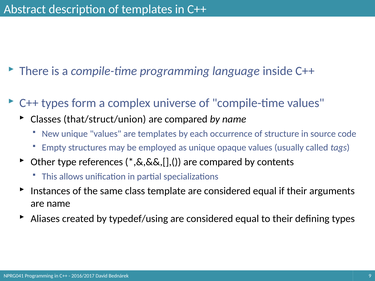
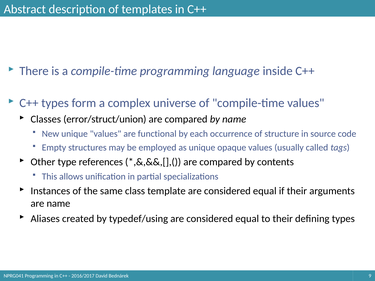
that/struct/union: that/struct/union -> error/struct/union (105, 119)
are templates: templates -> functional (157, 134)
